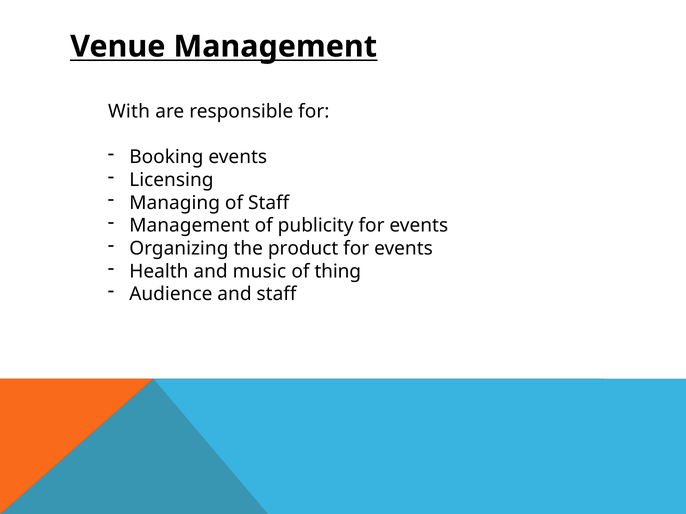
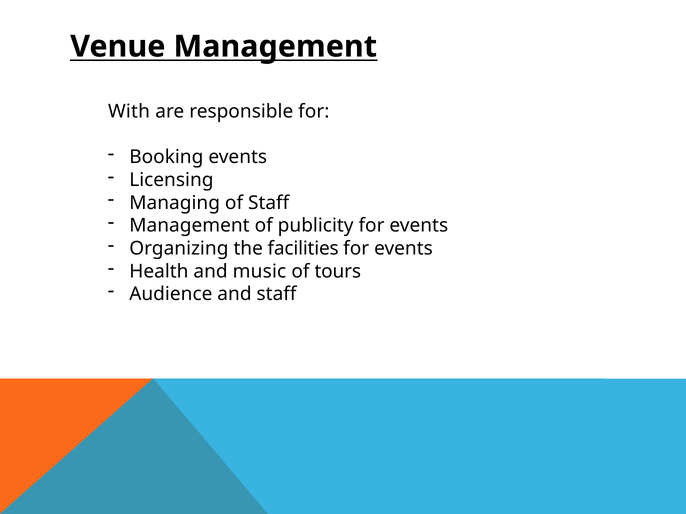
product: product -> facilities (303, 249)
thing: thing -> tours (338, 272)
